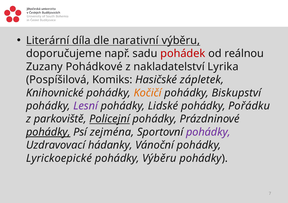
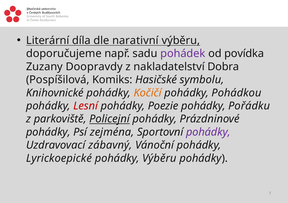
pohádek colour: red -> purple (183, 54)
reálnou: reálnou -> povídka (244, 54)
Pohádkové: Pohádkové -> Doopravdy (94, 67)
Lyrika: Lyrika -> Dobra (223, 67)
zápletek: zápletek -> symbolu (202, 80)
Biskupství: Biskupství -> Pohádkou (236, 93)
Lesní colour: purple -> red (86, 106)
Lidské: Lidské -> Poezie (163, 106)
pohádky underline: present -> none (48, 133)
hádanky: hádanky -> zábavný (110, 146)
